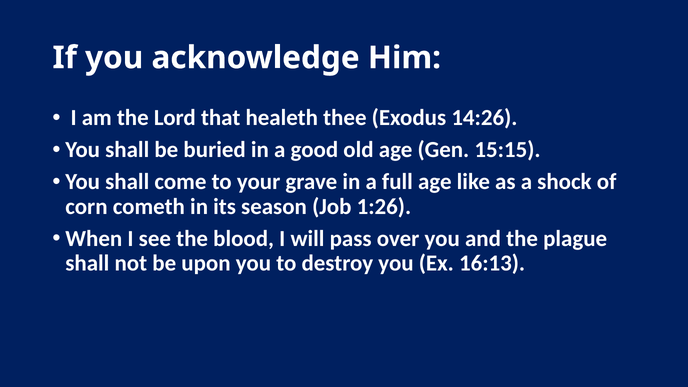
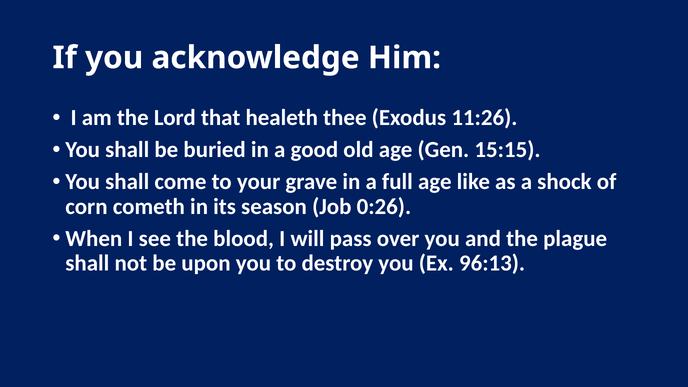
14:26: 14:26 -> 11:26 (484, 118)
1:26: 1:26 -> 0:26 (384, 207)
16:13: 16:13 -> 96:13 (492, 263)
